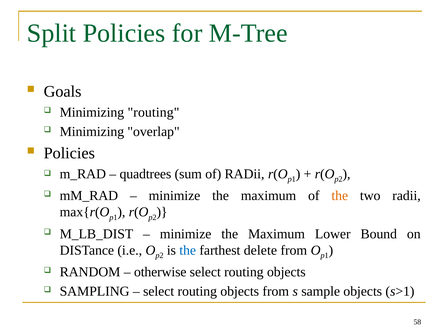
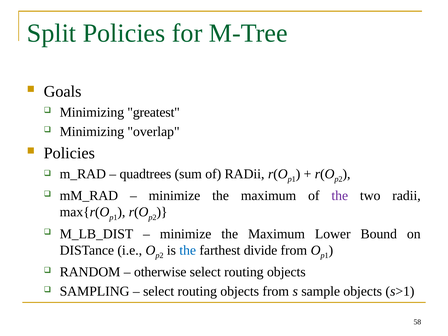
Minimizing routing: routing -> greatest (154, 112)
the colour: orange -> purple (340, 196)
delete: delete -> divide (261, 250)
